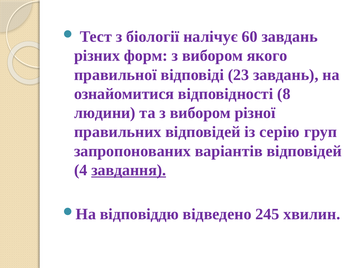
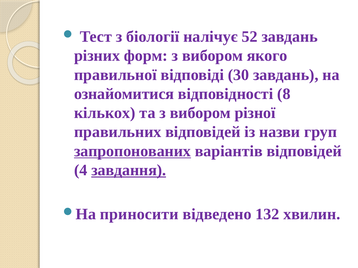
60: 60 -> 52 (250, 37)
23: 23 -> 30 (239, 75)
людини: людини -> кількох (105, 113)
серію: серію -> назви (280, 132)
запропонованих underline: none -> present (132, 151)
відповіддю: відповіддю -> приносити (139, 215)
245: 245 -> 132 (267, 215)
